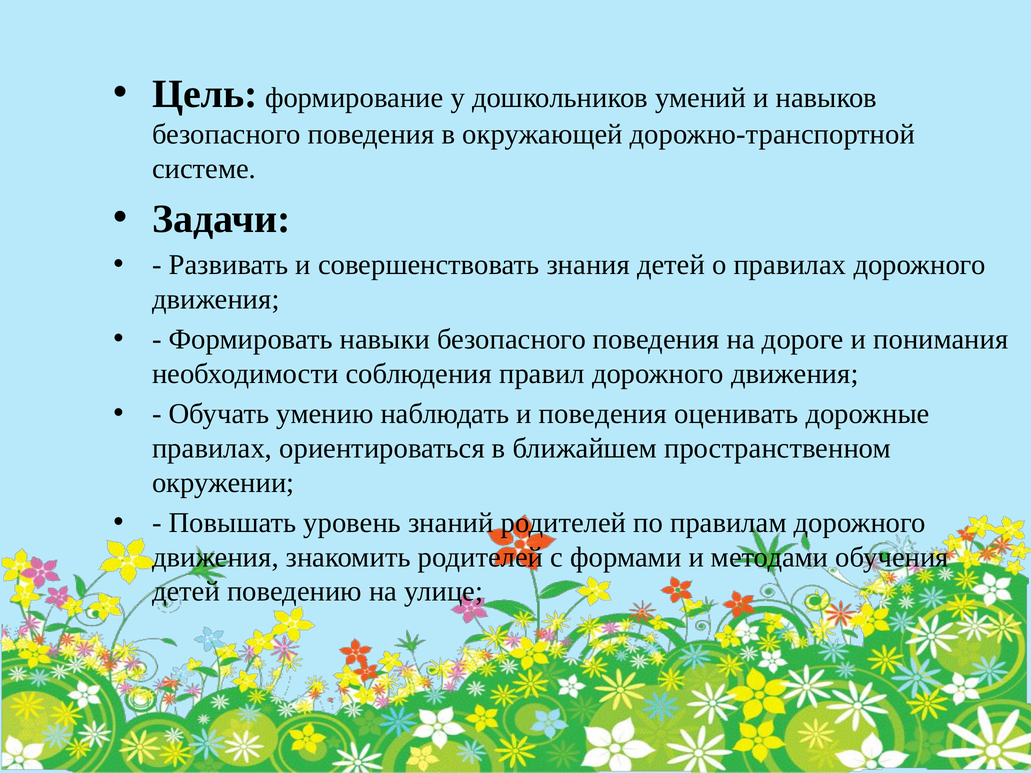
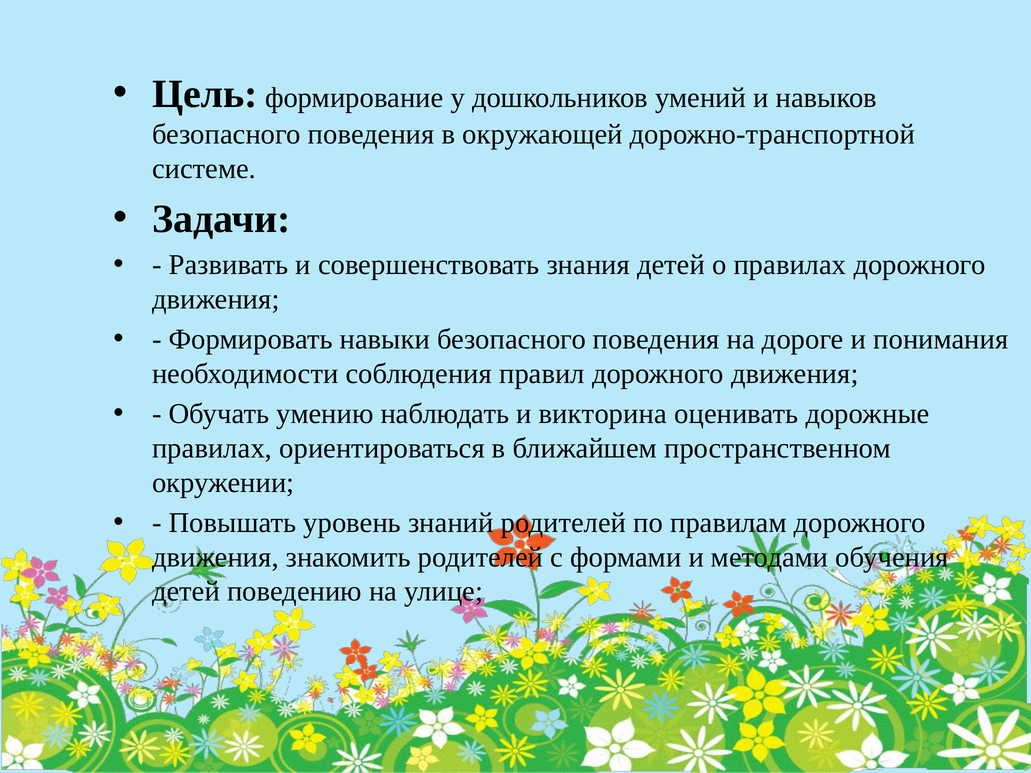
и поведения: поведения -> викторина (603, 414)
